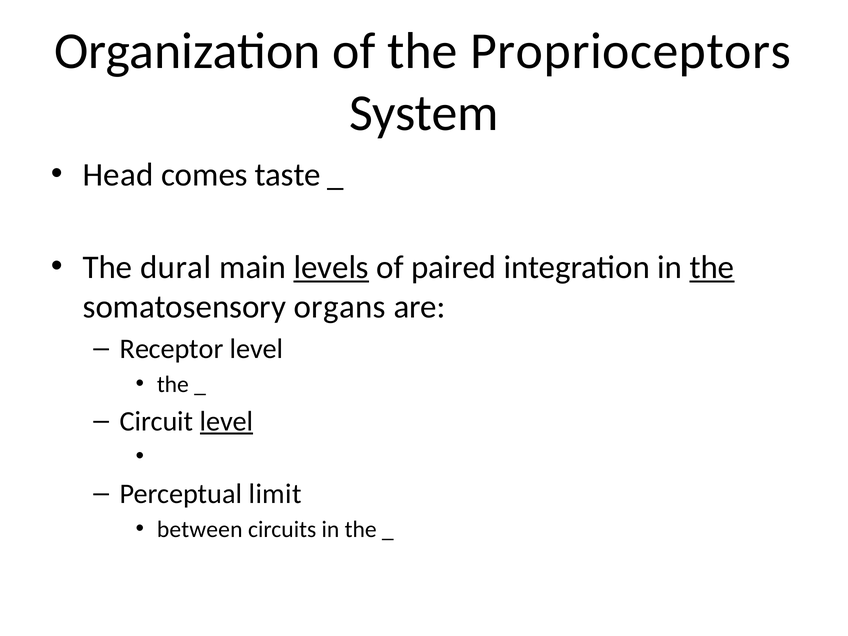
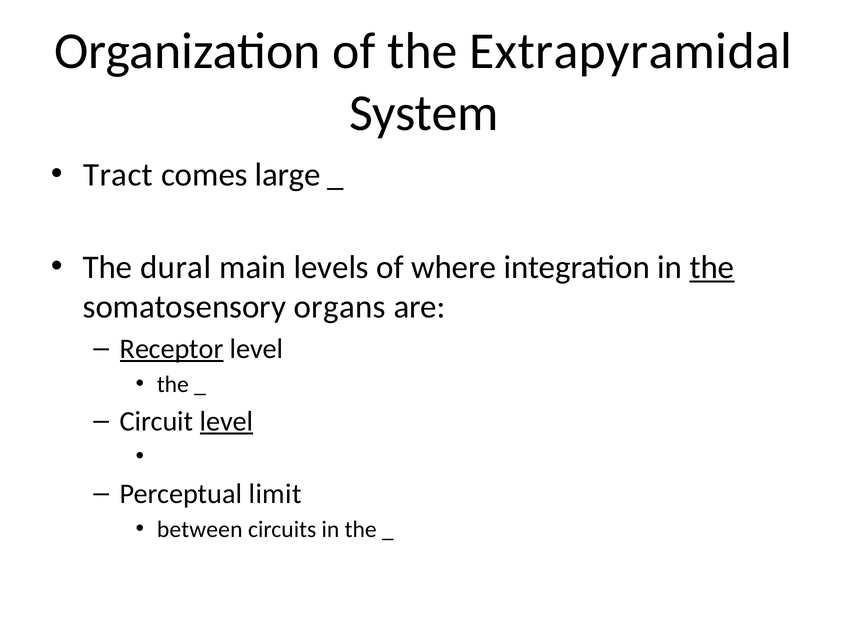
Proprioceptors: Proprioceptors -> Extrapyramidal (631, 51)
Head: Head -> Tract (118, 175)
taste: taste -> large (288, 175)
levels underline: present -> none (331, 267)
paired: paired -> where (454, 267)
Receptor underline: none -> present (172, 349)
